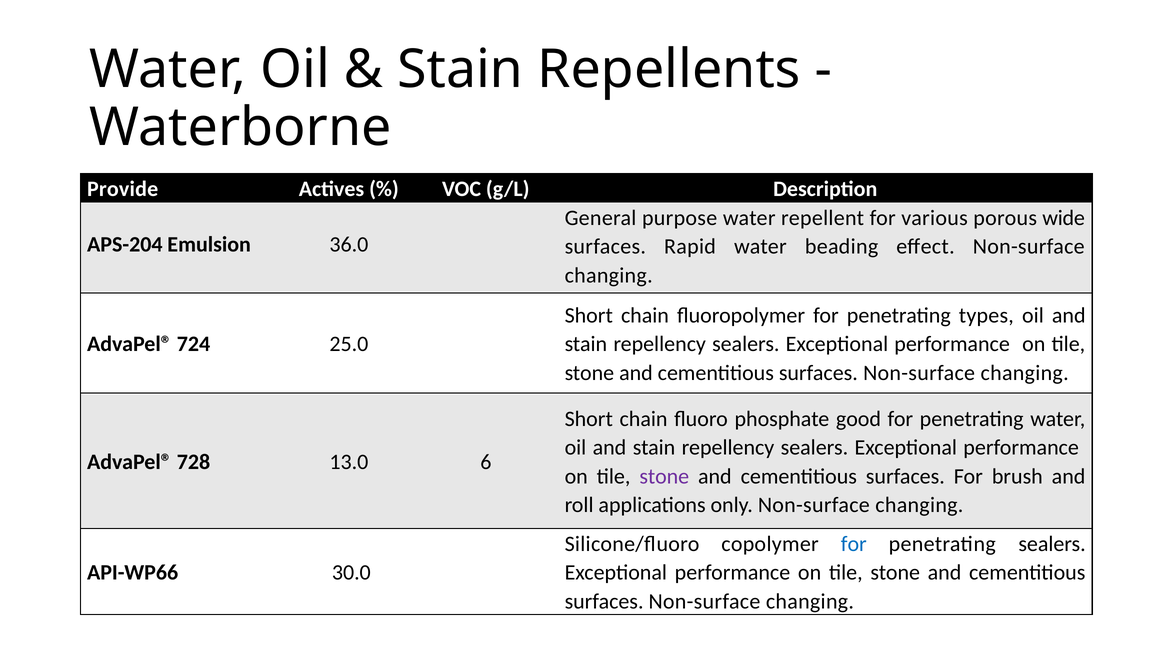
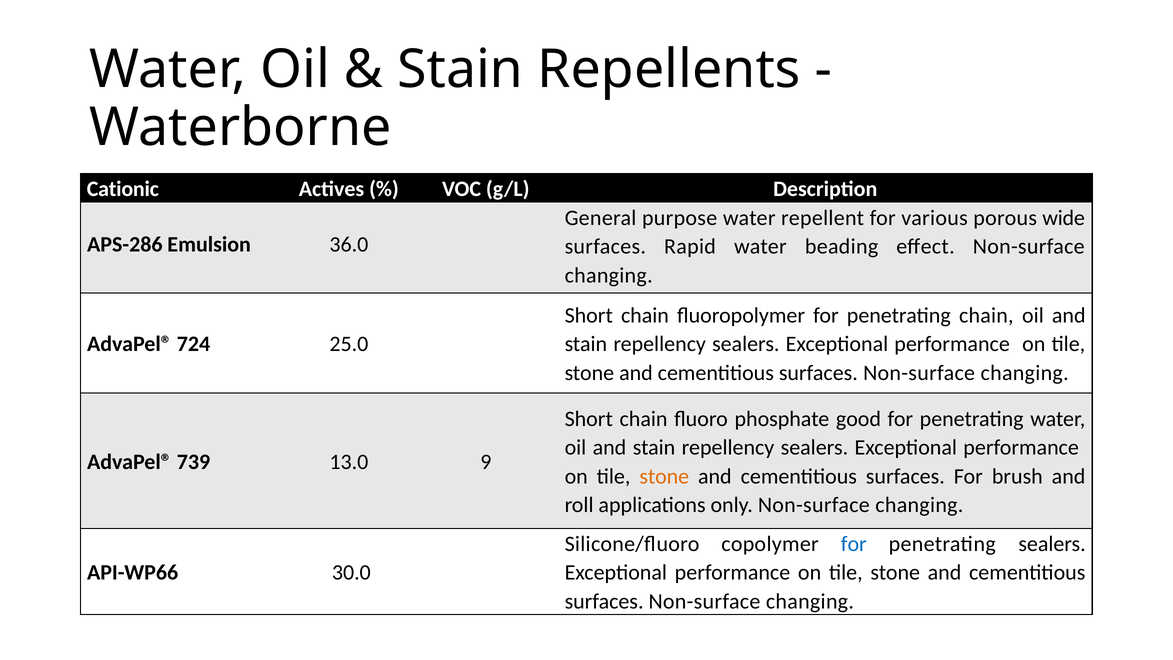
Provide: Provide -> Cationic (123, 189)
APS-204: APS-204 -> APS-286 (125, 245)
penetrating types: types -> chain (986, 315)
728: 728 -> 739 (194, 462)
6: 6 -> 9 (486, 462)
stone colour: purple -> orange (664, 476)
